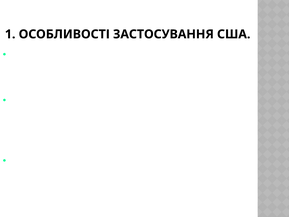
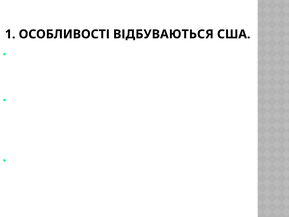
ОСОБЛИВОСТІ ЗАСТОСУВАННЯ: ЗАСТОСУВАННЯ -> ВІДБУВАЮТЬСЯ (163, 34)
